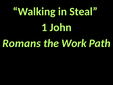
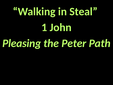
Romans: Romans -> Pleasing (22, 43)
Work: Work -> Peter (74, 43)
